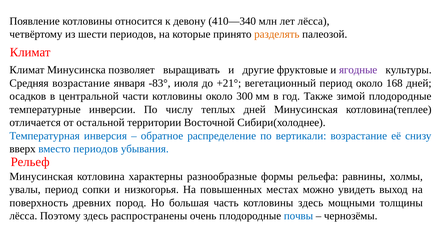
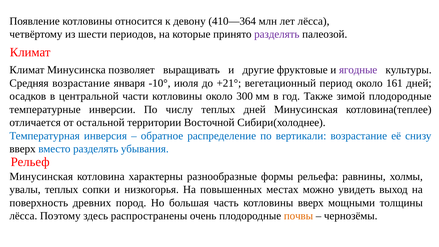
410—340: 410—340 -> 410—364 (232, 21)
разделять colour: orange -> purple (277, 34)
-83°: -83° -> -10° (160, 83)
168: 168 -> 161 (394, 83)
вместо периодов: периодов -> разделять (96, 149)
увалы период: период -> теплых (62, 190)
котловины здесь: здесь -> вверх (311, 203)
почвы colour: blue -> orange (298, 216)
